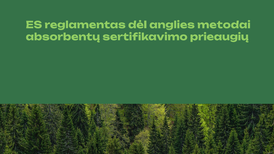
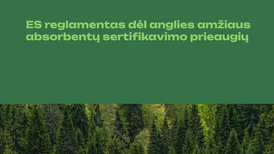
metodai: metodai -> amžiaus (224, 25)
